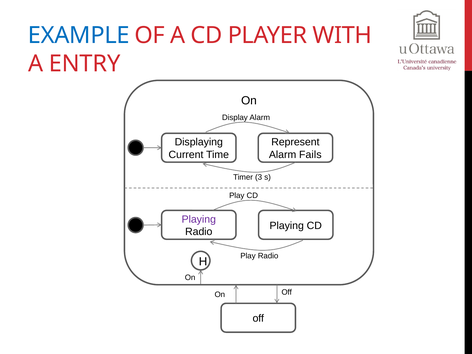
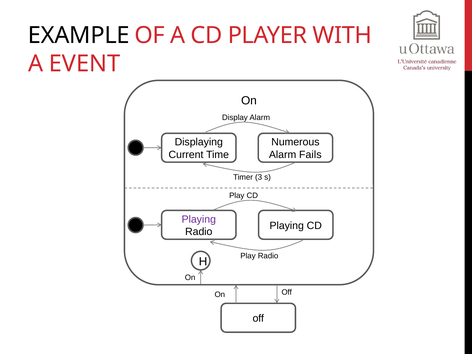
EXAMPLE colour: blue -> black (79, 35)
ENTRY: ENTRY -> EVENT (85, 64)
Represent: Represent -> Numerous (295, 142)
